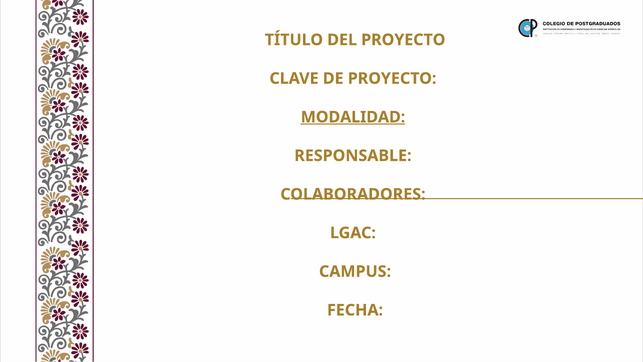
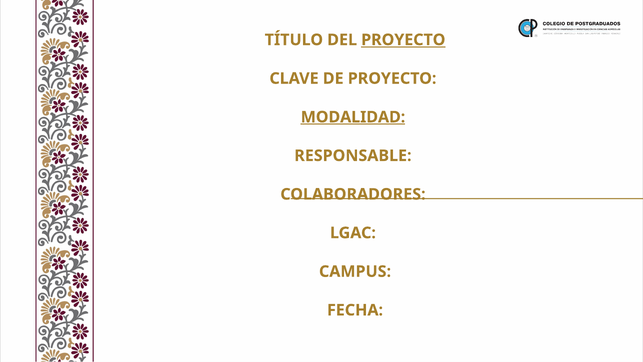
PROYECTO underline: none -> present (403, 40)
